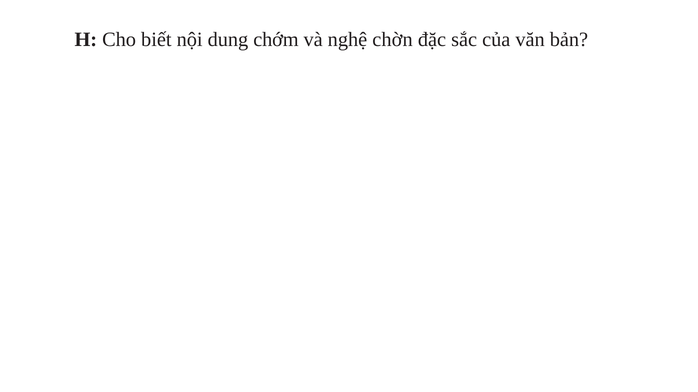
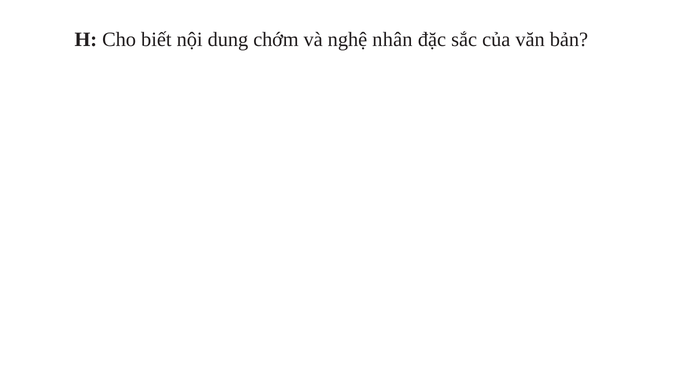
chờn: chờn -> nhân (392, 40)
